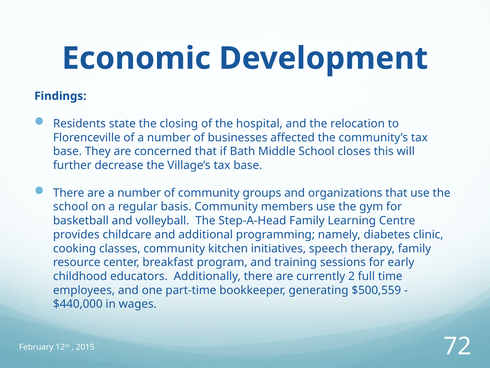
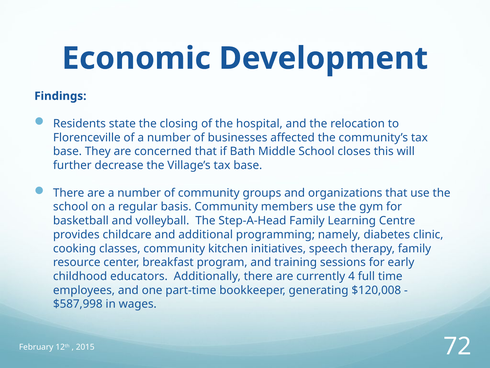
2: 2 -> 4 (352, 276)
$500,559: $500,559 -> $120,008 (376, 290)
$440,000: $440,000 -> $587,998 (78, 304)
